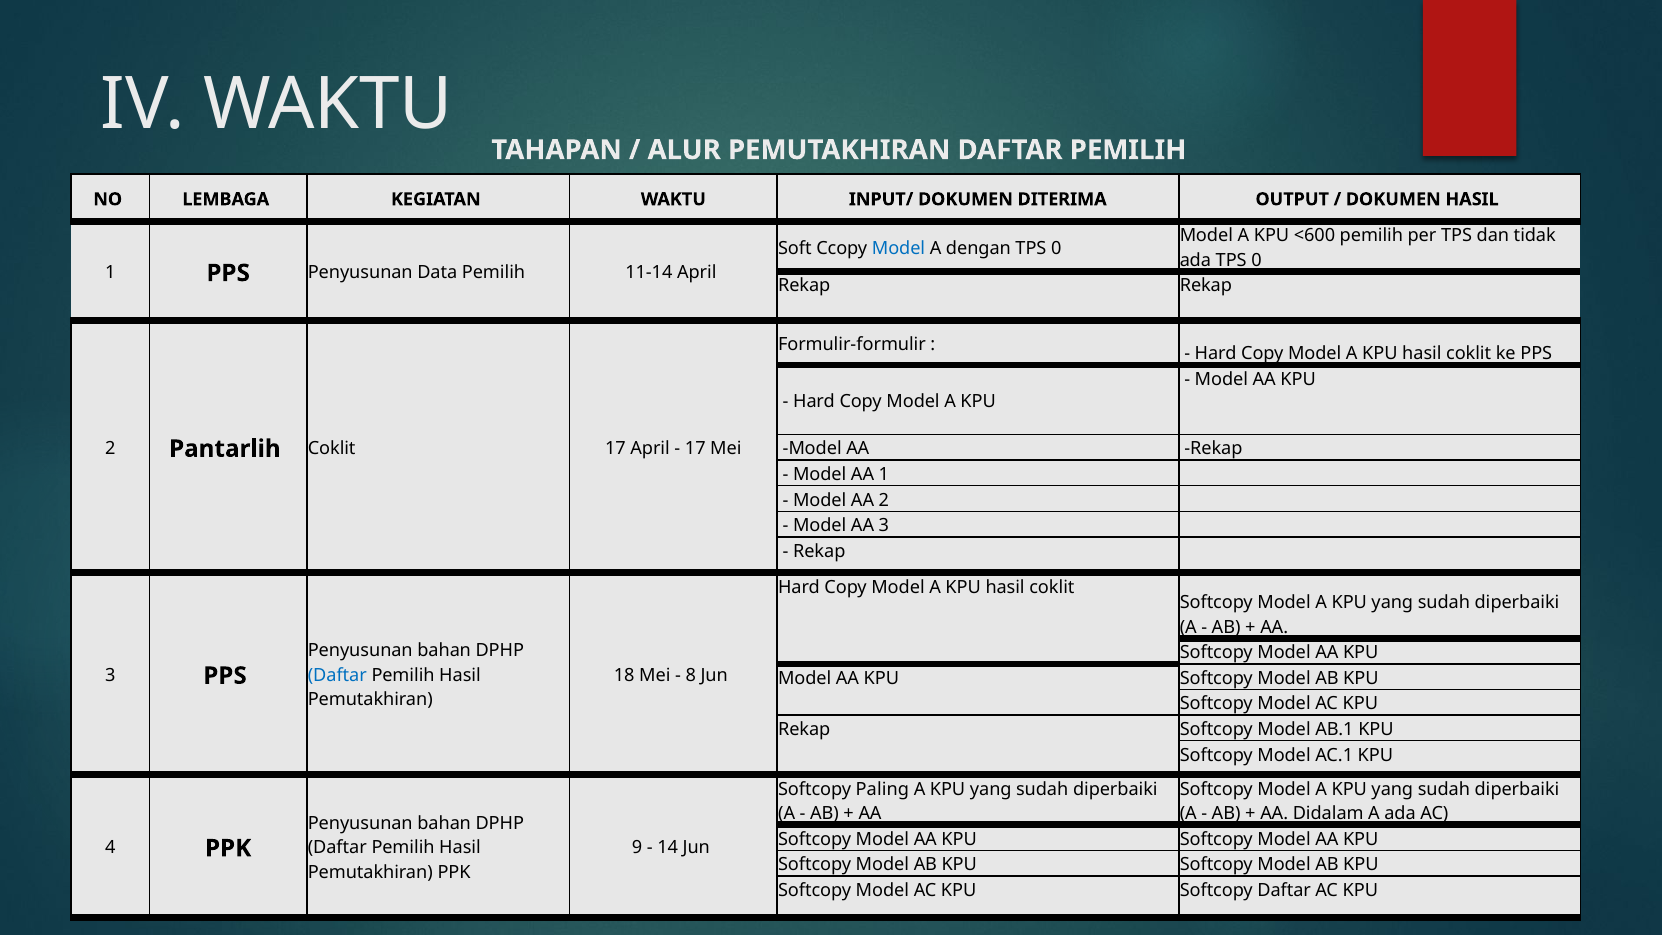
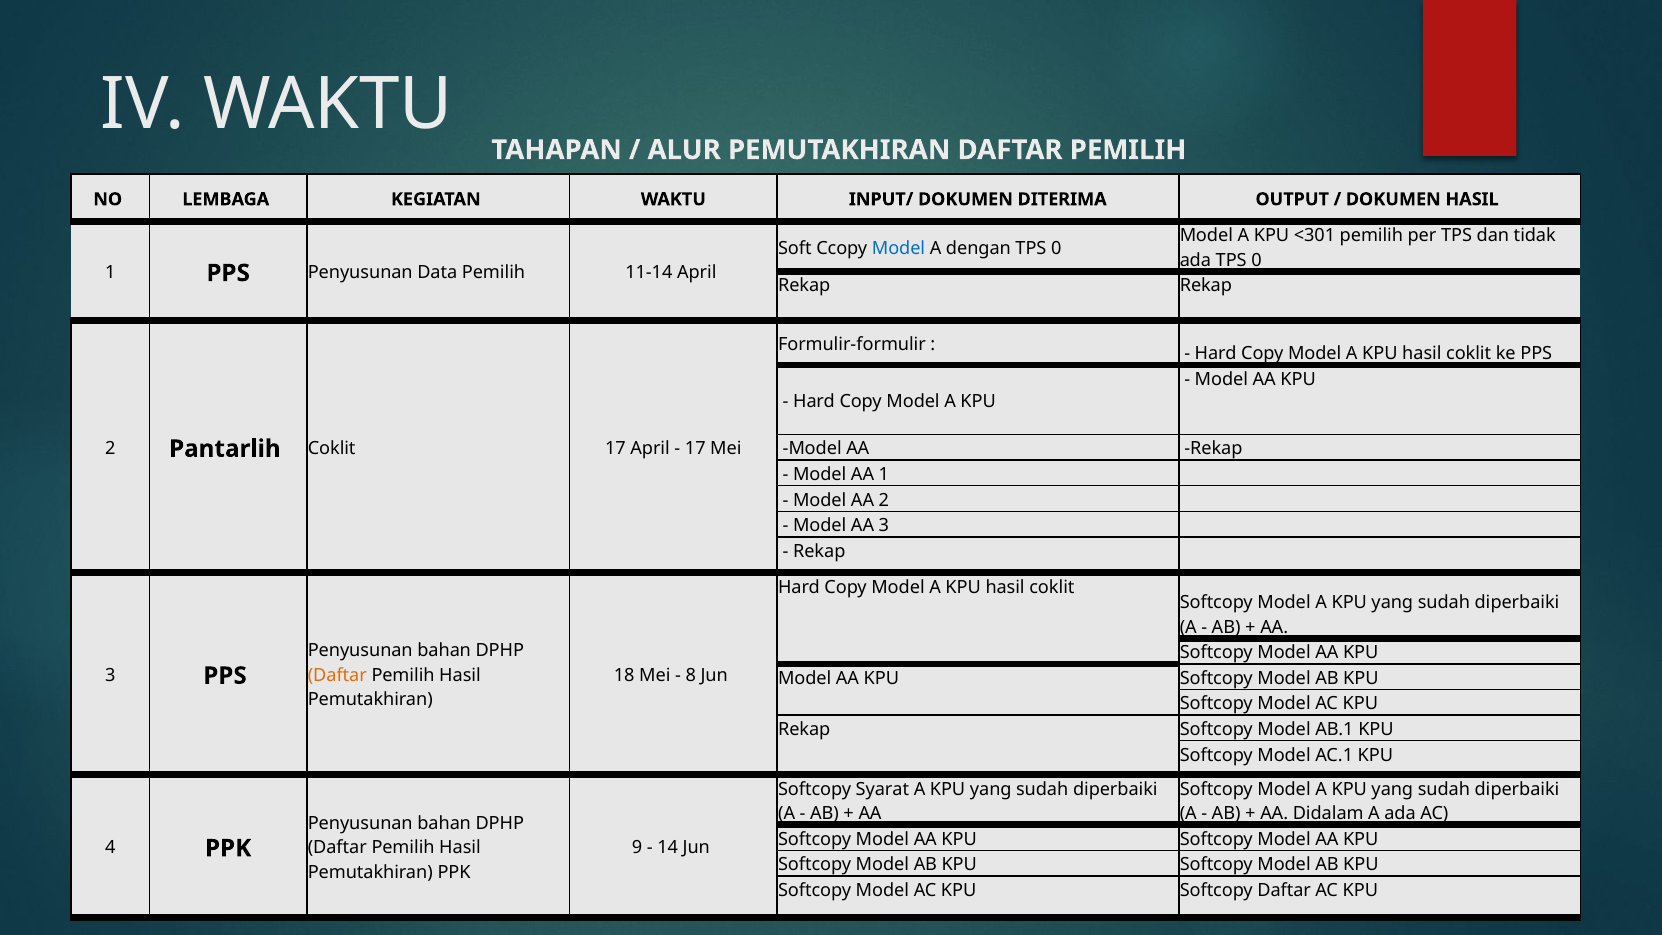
<600: <600 -> <301 (1315, 236)
Daftar colour: blue -> orange (337, 675)
Paling: Paling -> Syarat (882, 789)
